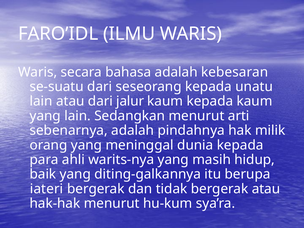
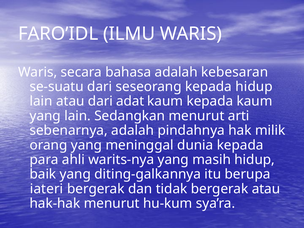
kepada unatu: unatu -> hidup (254, 87)
jalur: jalur -> adat (130, 101)
